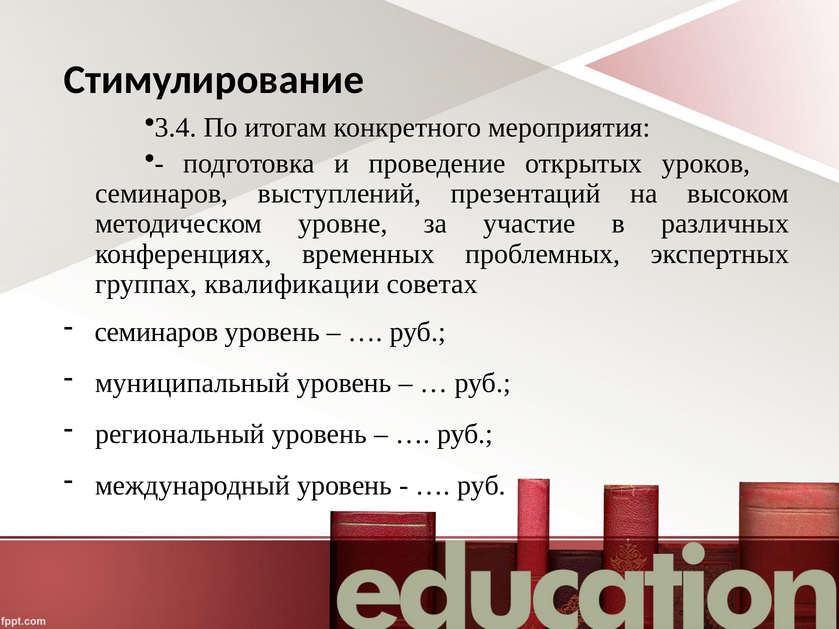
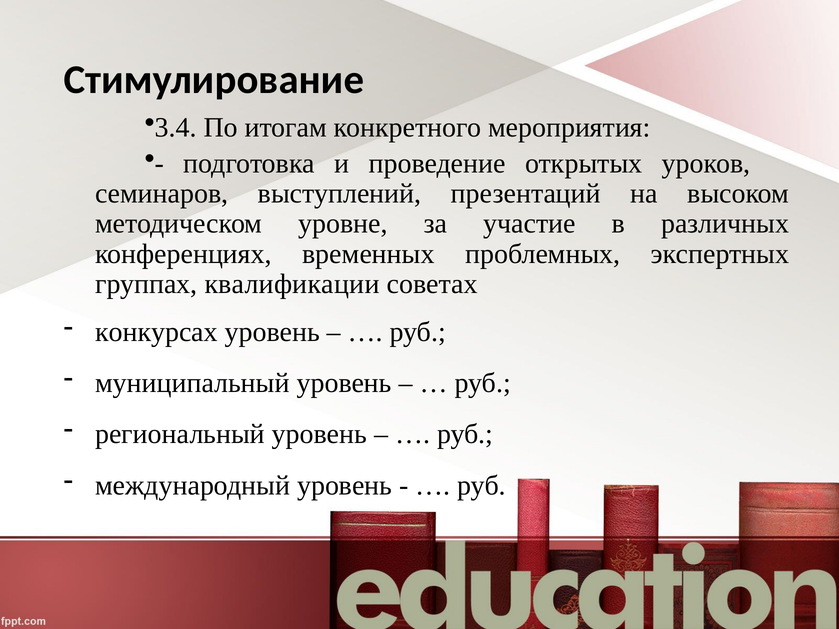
семинаров: семинаров -> конкурсах (156, 332)
